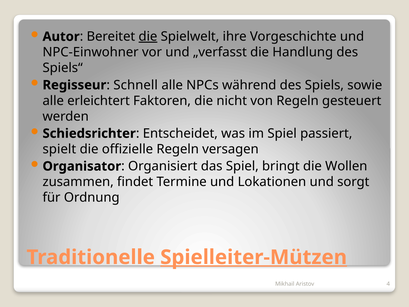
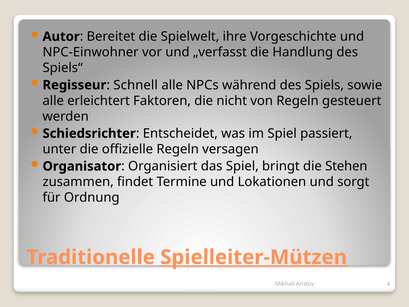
die underline: present -> none (148, 37)
spielt: spielt -> unter (59, 149)
Wollen: Wollen -> Stehen (346, 166)
